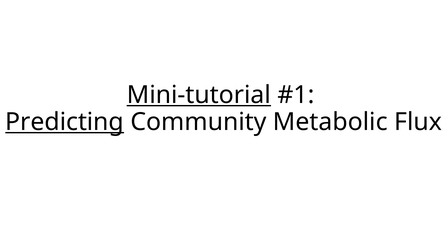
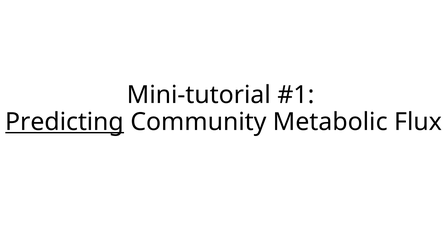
Mini-tutorial underline: present -> none (199, 95)
